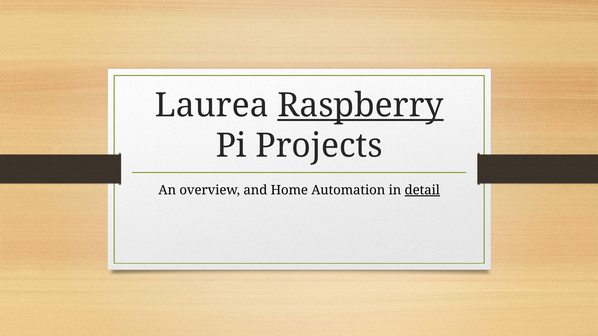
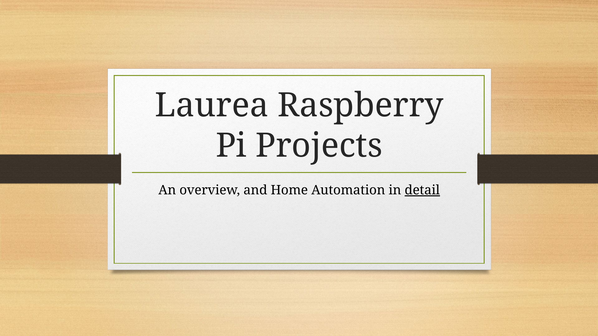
Raspberry underline: present -> none (360, 106)
